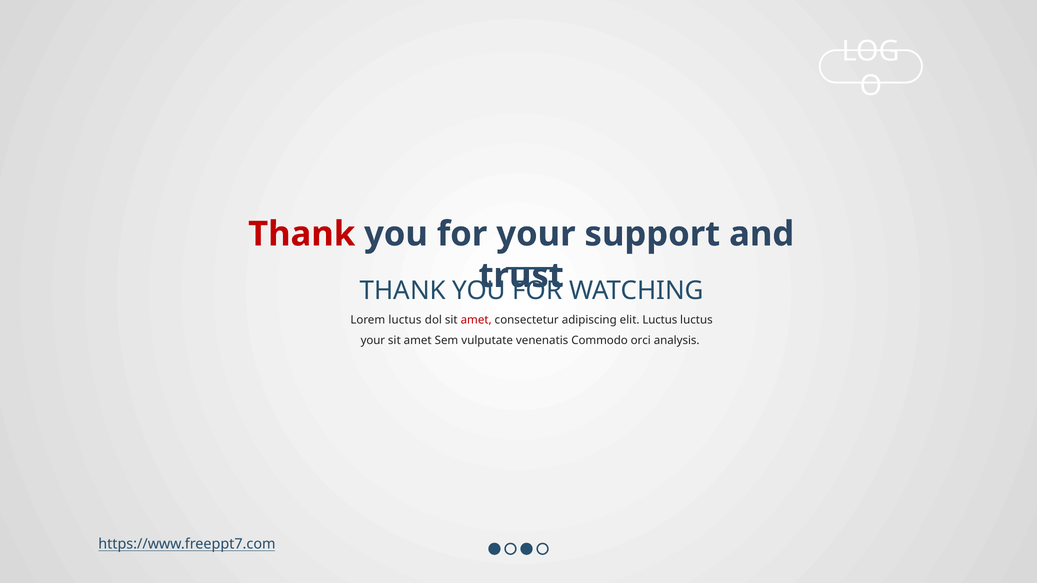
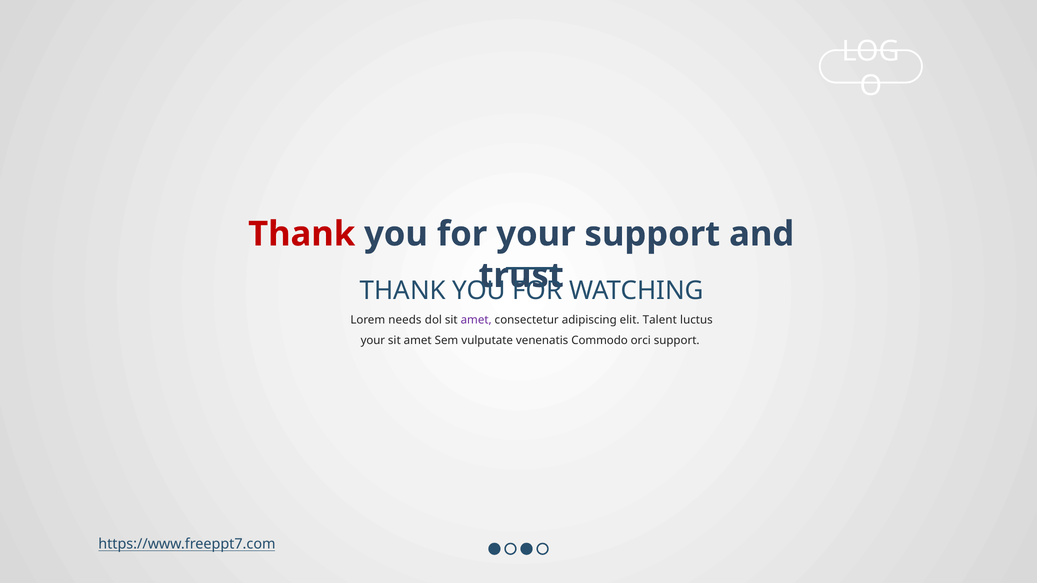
Lorem luctus: luctus -> needs (405, 320)
amet colour: red -> purple (476, 320)
elit Luctus: Luctus -> Talent (660, 320)
orci analysis: analysis -> support (677, 341)
